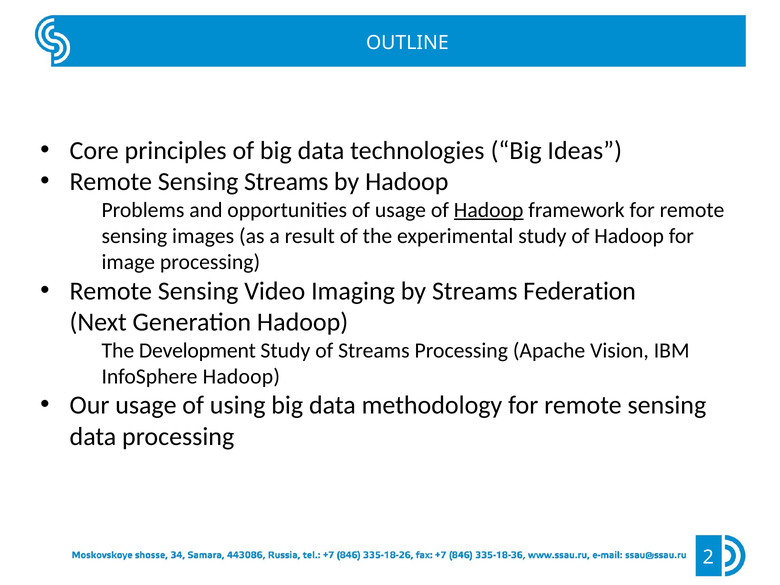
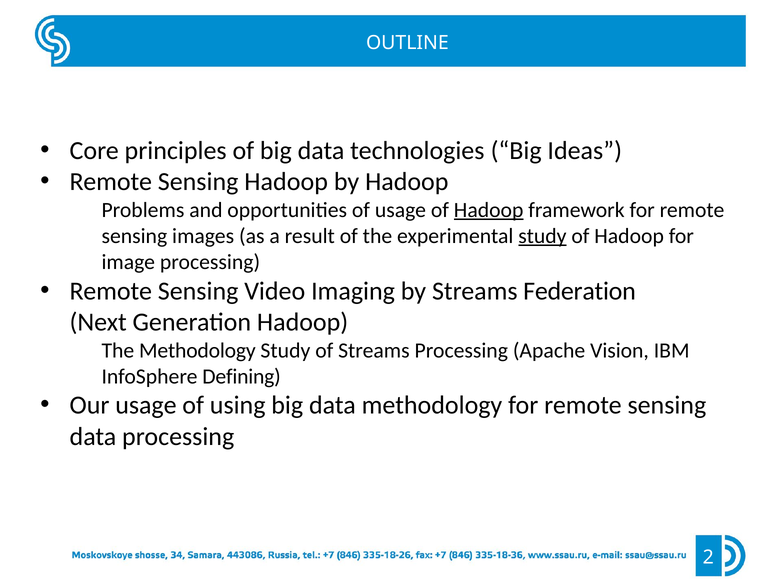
Sensing Streams: Streams -> Hadoop (286, 182)
study underline: none -> present (542, 236)
The Development: Development -> Methodology (197, 350)
InfoSphere Hadoop: Hadoop -> Defining (242, 376)
